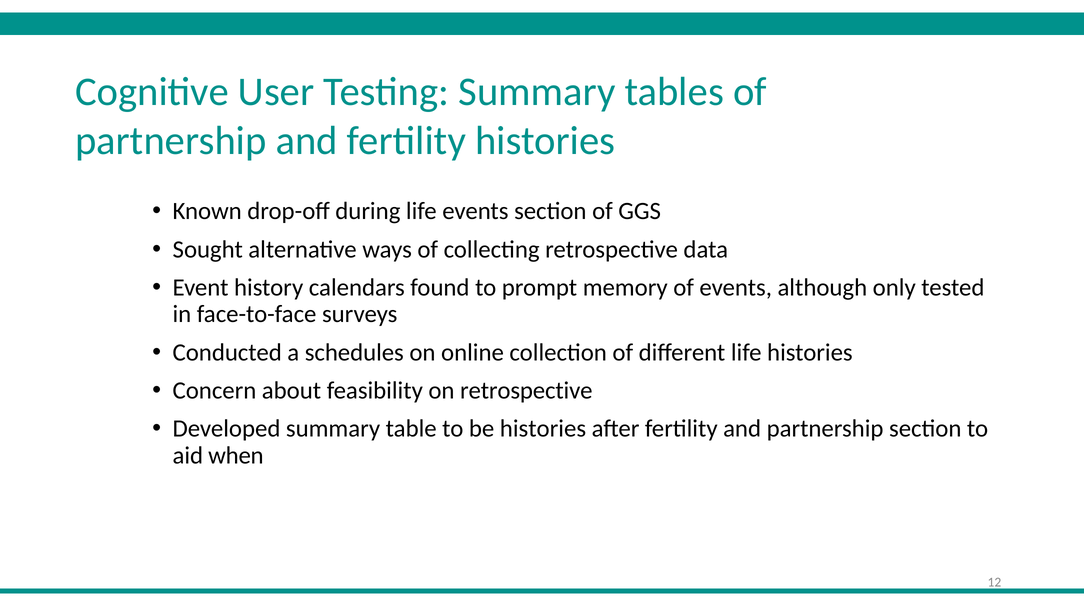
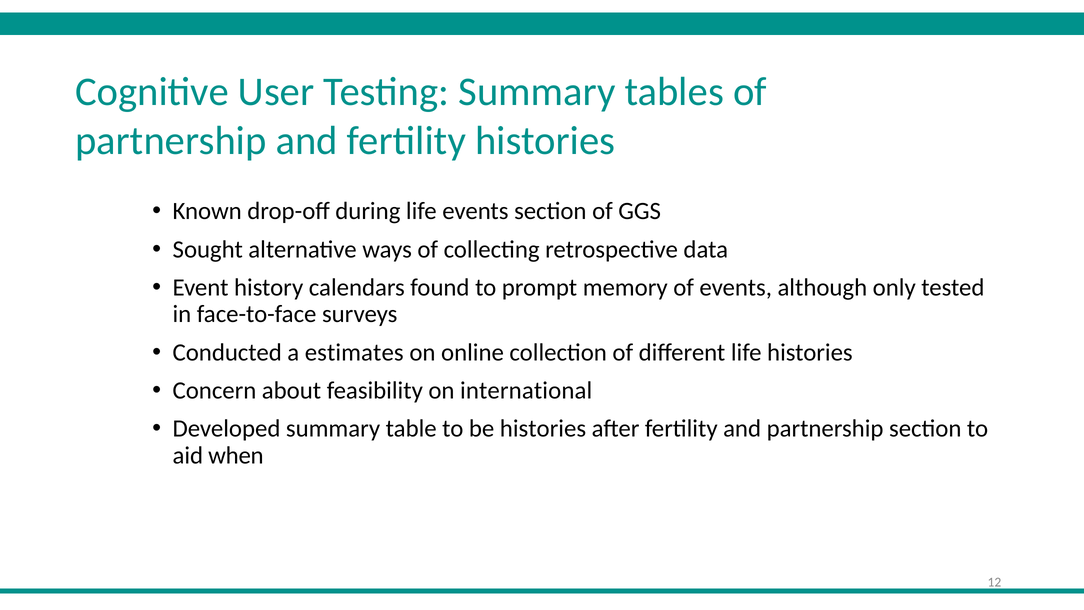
schedules: schedules -> estimates (354, 352)
on retrospective: retrospective -> international (526, 390)
